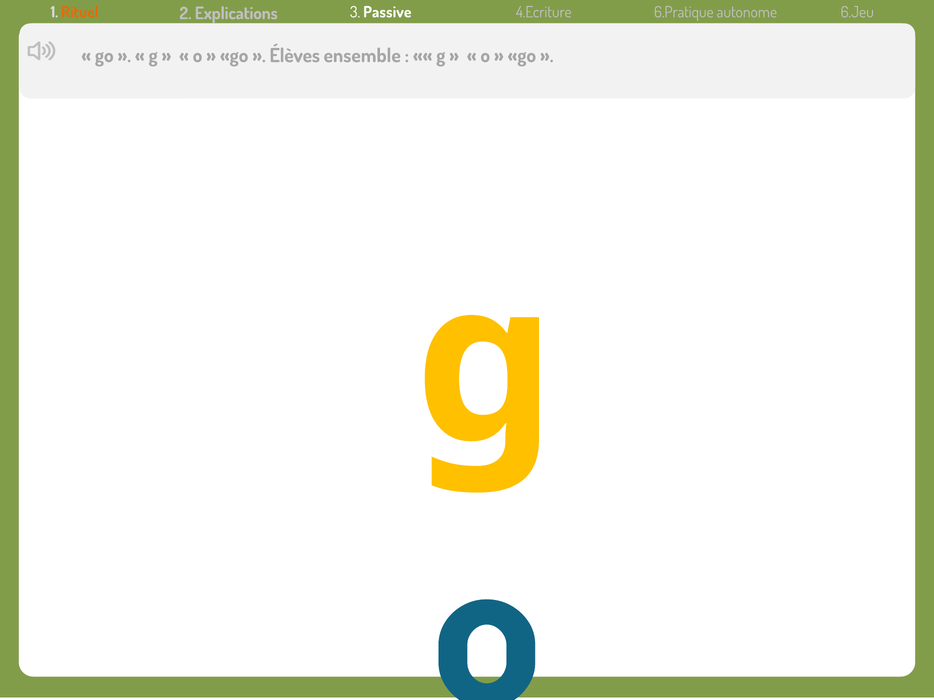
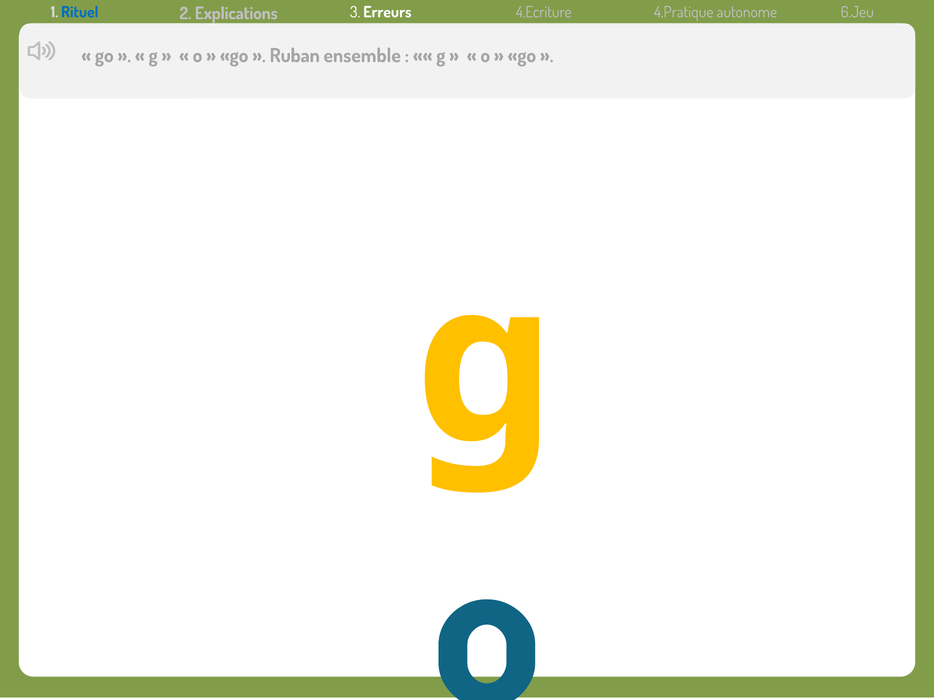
Rituel colour: orange -> blue (80, 12)
Passive: Passive -> Erreurs (387, 12)
6.Pratique: 6.Pratique -> 4.Pratique (684, 12)
Élèves: Élèves -> Ruban (295, 56)
